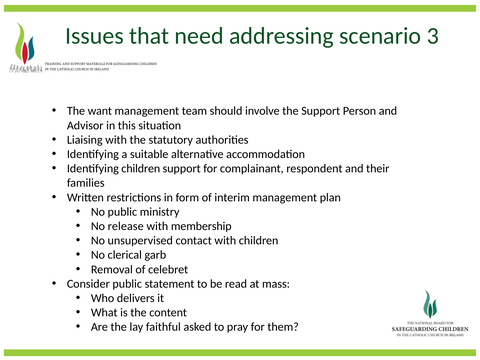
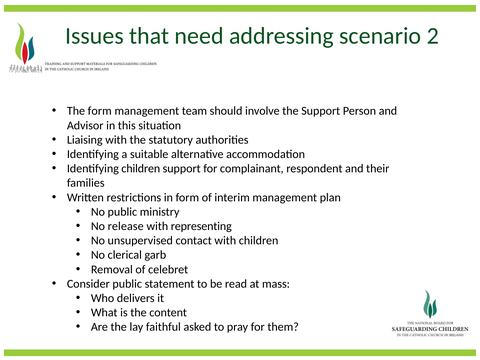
3: 3 -> 2 (433, 36)
The want: want -> form (100, 111)
membership: membership -> representing (201, 226)
